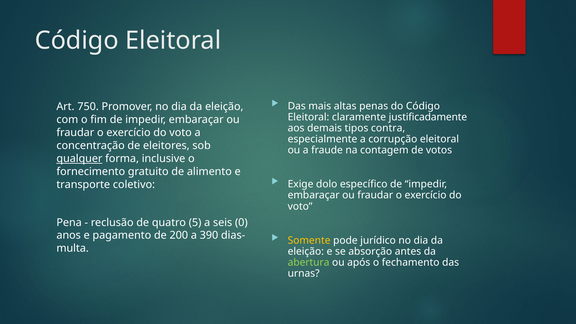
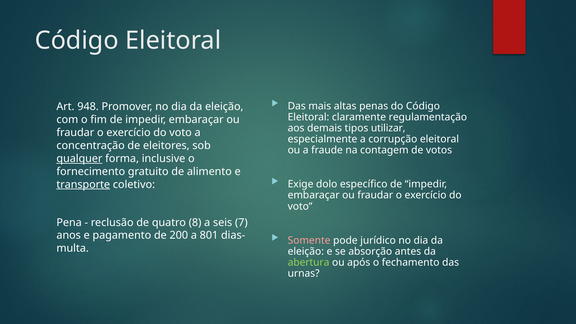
750: 750 -> 948 (88, 107)
justificadamente: justificadamente -> regulamentação (428, 117)
contra: contra -> utilizar (388, 128)
transporte underline: none -> present (83, 185)
5: 5 -> 8 (195, 222)
0: 0 -> 7 (241, 222)
390: 390 -> 801 (209, 235)
Somente colour: yellow -> pink (309, 240)
